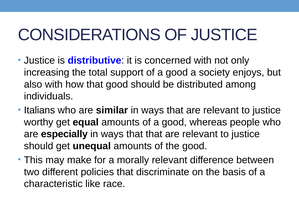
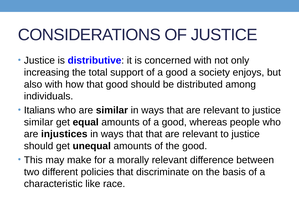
worthy: worthy -> similar (39, 122)
especially: especially -> injustices (64, 134)
